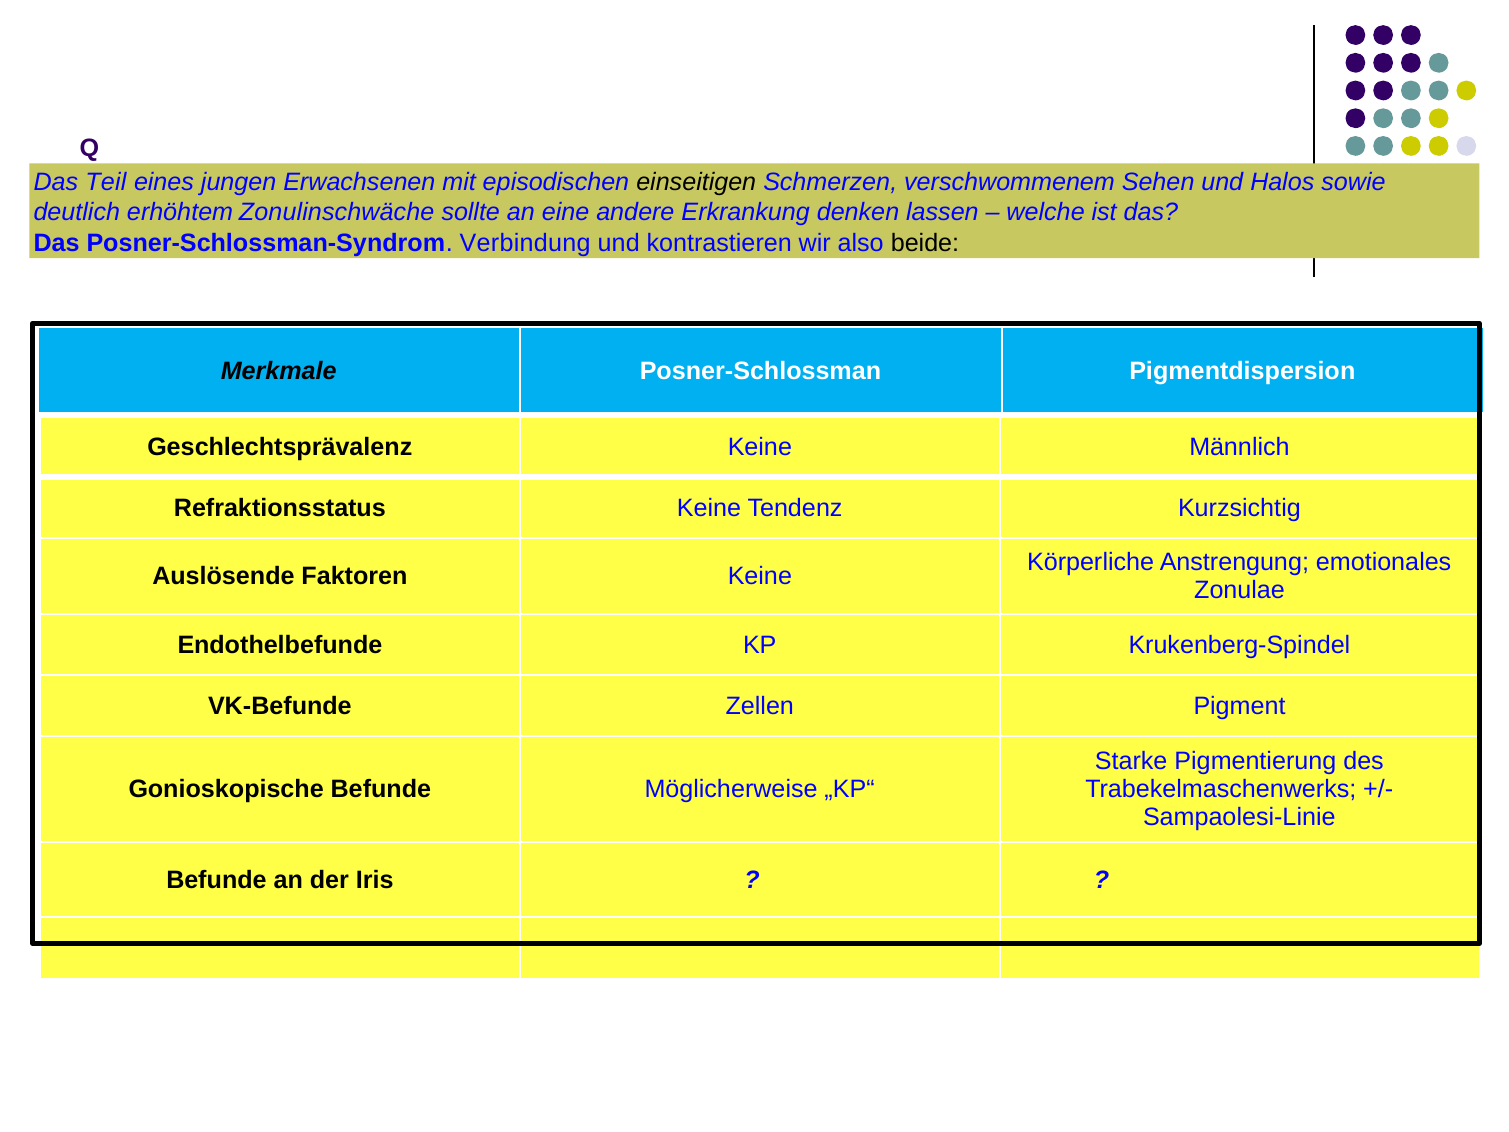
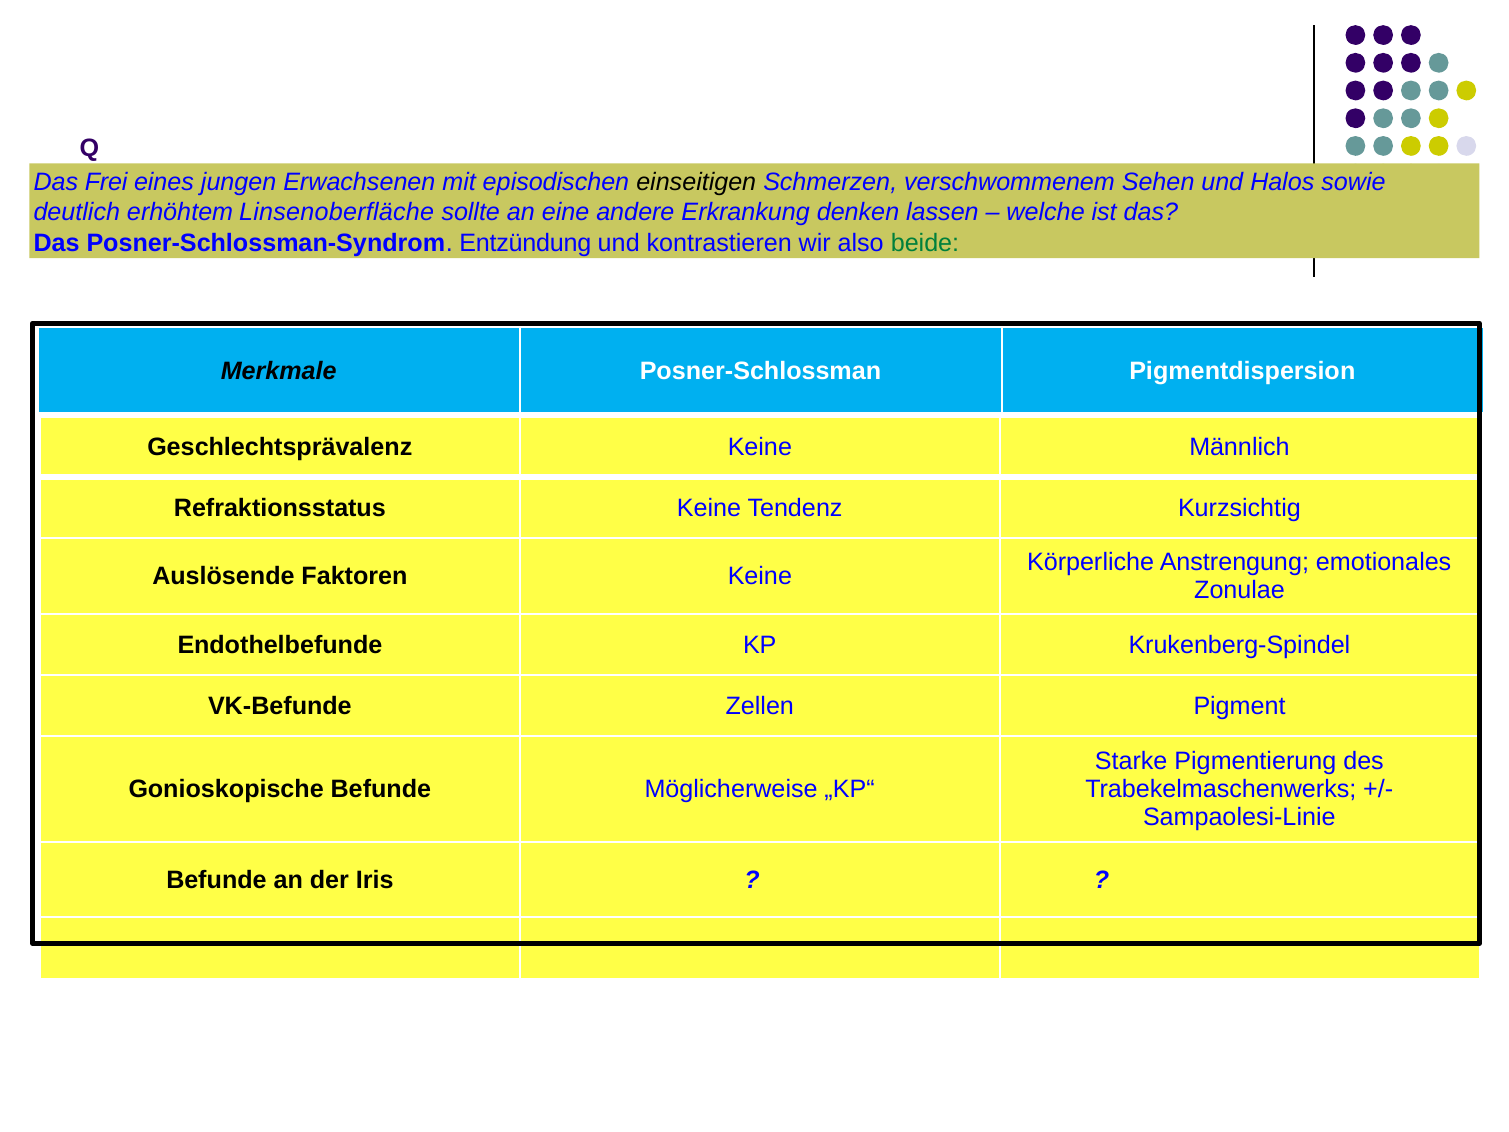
Teil: Teil -> Frei (106, 182)
Zonulinschwäche: Zonulinschwäche -> Linsenoberfläche (337, 212)
Verbindung: Verbindung -> Entzündung (525, 243)
beide colour: black -> green (925, 243)
